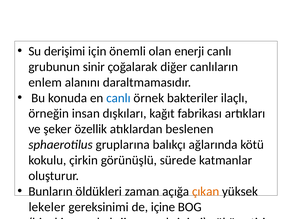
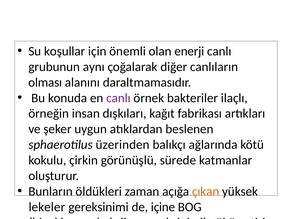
derişimi: derişimi -> koşullar (65, 51)
sinir: sinir -> aynı (94, 67)
enlem: enlem -> olması (45, 82)
canlı colour: blue -> purple (118, 98)
özellik: özellik -> uygun (91, 129)
gruplarına: gruplarına -> üzerinden (123, 145)
